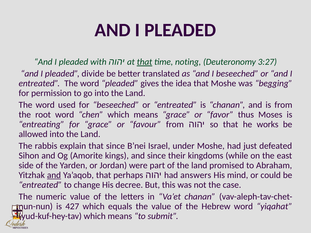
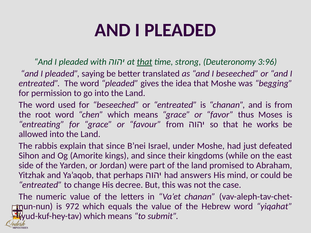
noting: noting -> strong (188, 62)
3:27: 3:27 -> 3:96 (267, 62)
divide: divide -> saying (93, 74)
and underline: present -> none (54, 175)
427: 427 -> 972 (72, 207)
